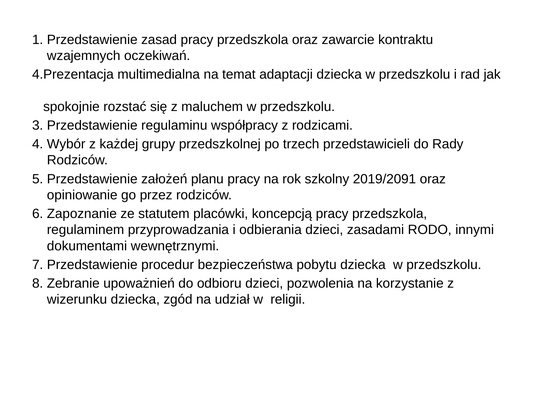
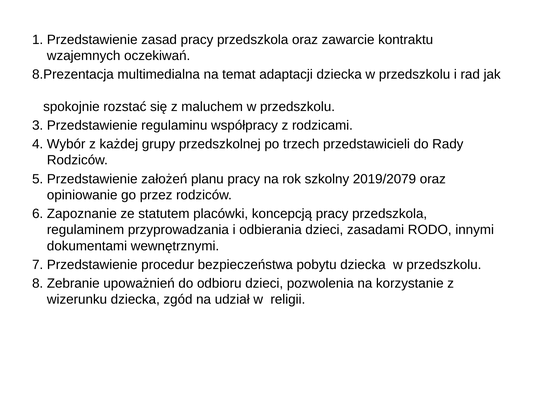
4.Prezentacja: 4.Prezentacja -> 8.Prezentacja (73, 74)
2019/2091: 2019/2091 -> 2019/2079 (384, 179)
